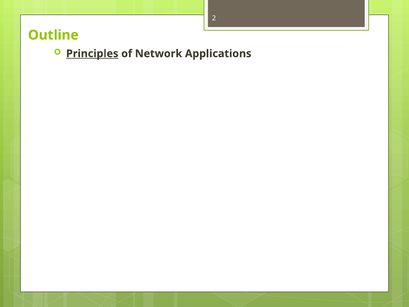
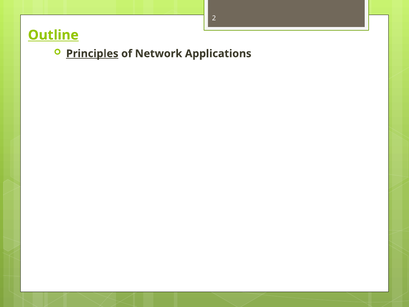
Outline underline: none -> present (53, 35)
